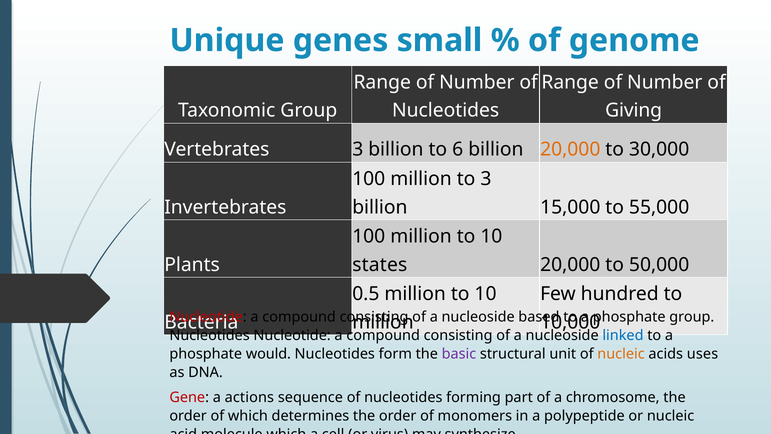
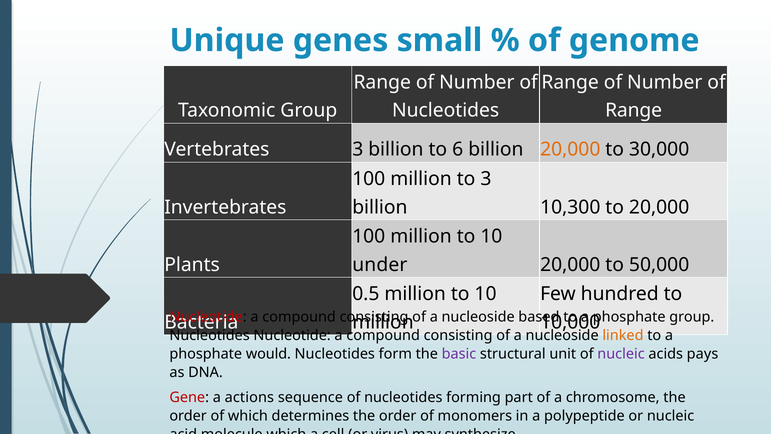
Giving: Giving -> Range (634, 110)
15,000: 15,000 -> 10,300 (570, 207)
to 55,000: 55,000 -> 20,000 (659, 207)
states: states -> under (380, 264)
linked colour: blue -> orange (623, 335)
nucleic colour: orange -> purple (621, 354)
uses: uses -> pays (703, 354)
